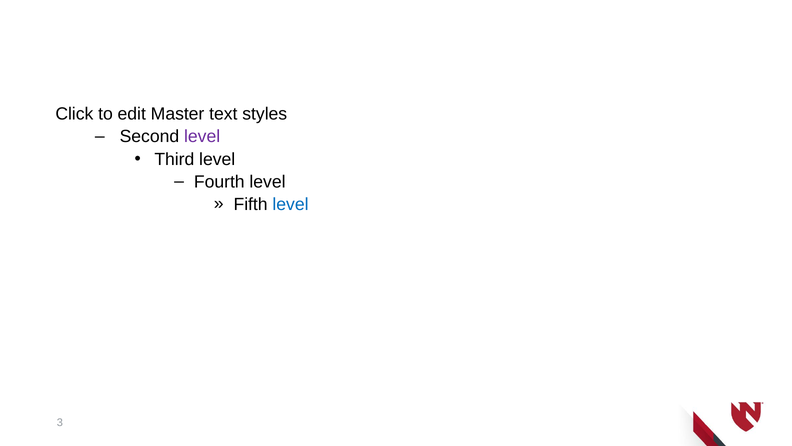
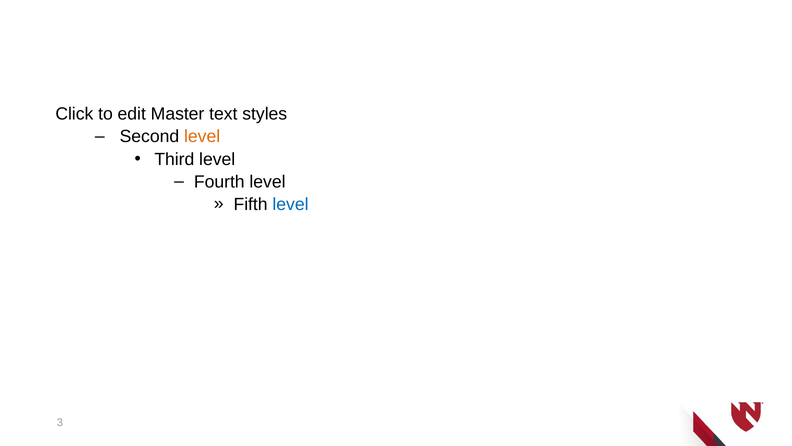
level colour: purple -> orange (202, 137)
